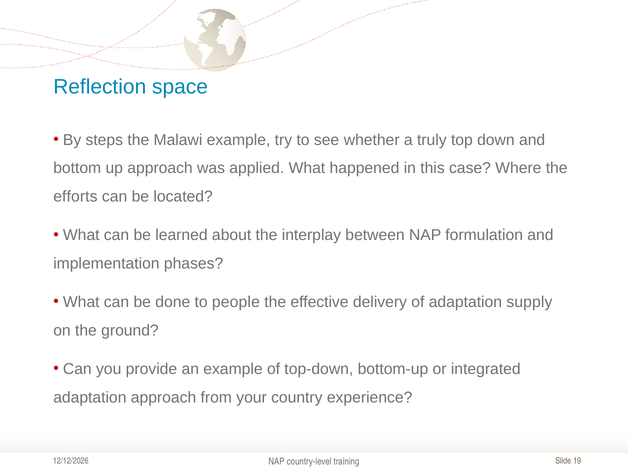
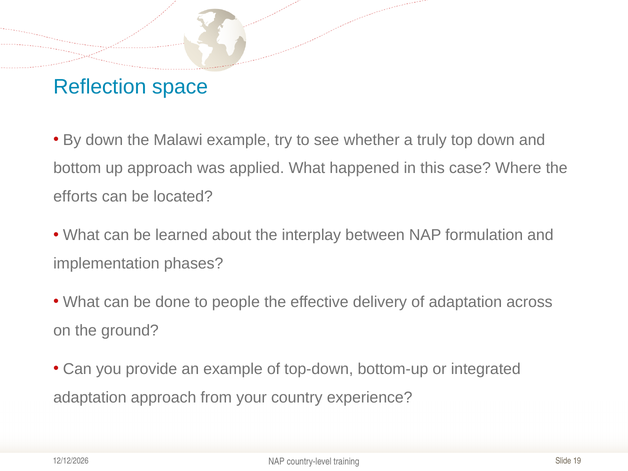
By steps: steps -> down (104, 140)
supply: supply -> across (529, 302)
